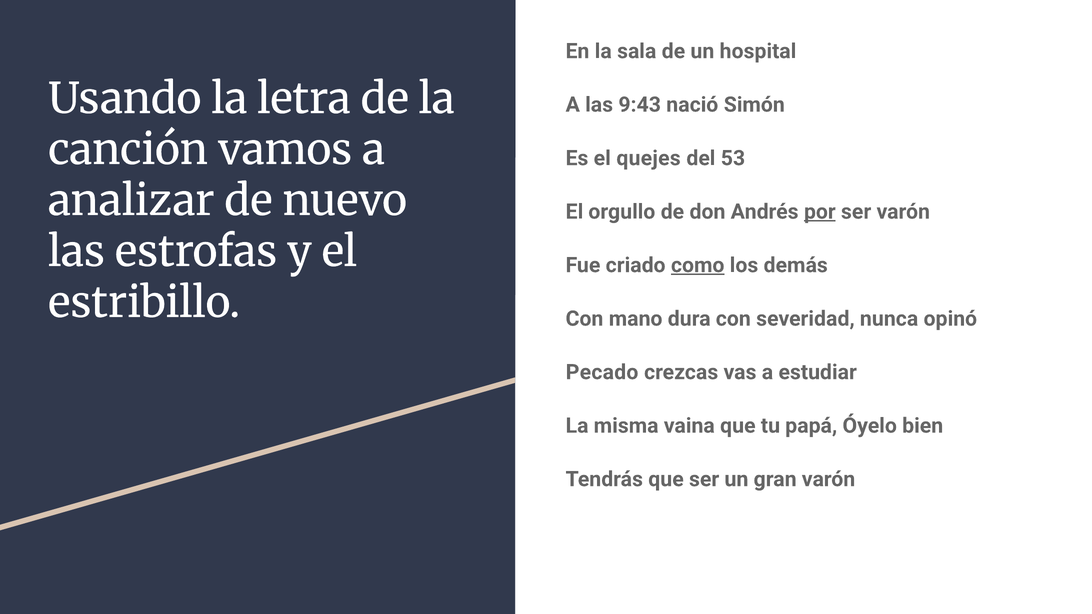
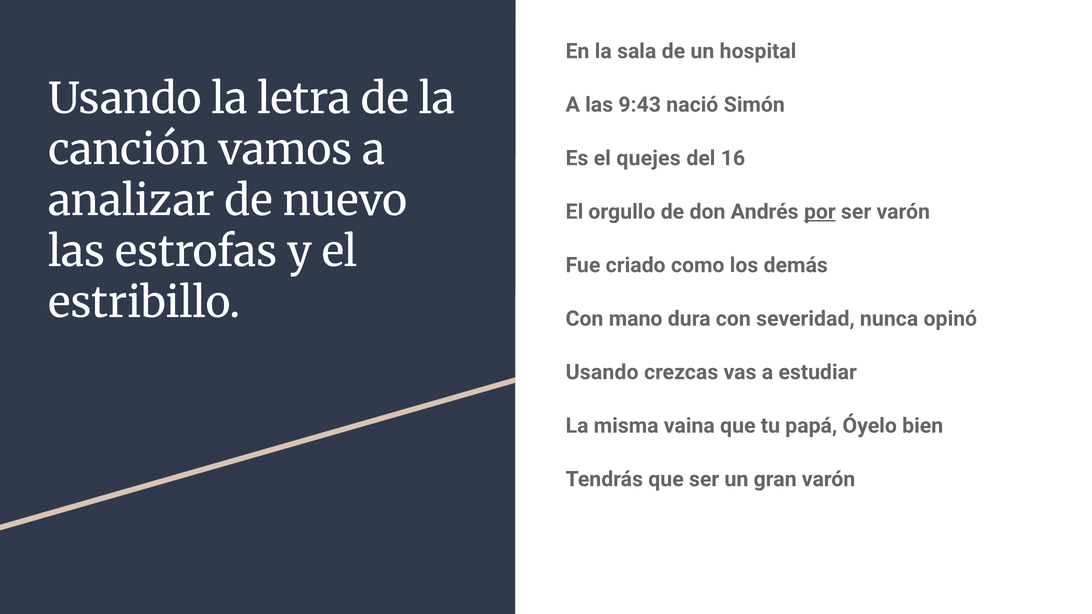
53: 53 -> 16 (733, 158)
como underline: present -> none (698, 265)
Pecado: Pecado -> Usando (602, 372)
